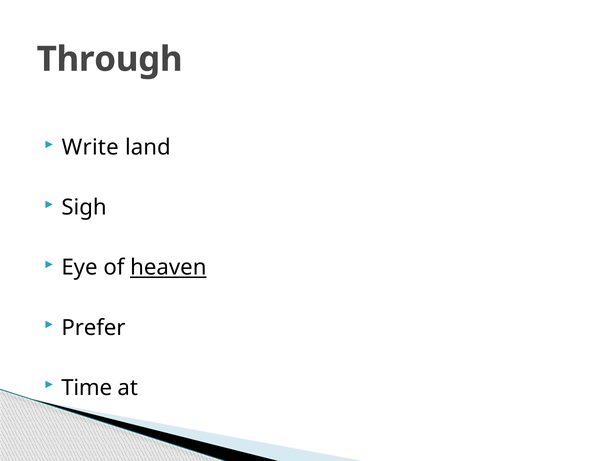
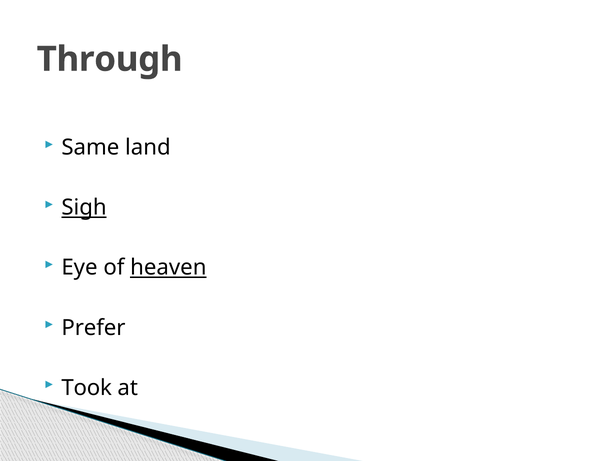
Write: Write -> Same (90, 148)
Sigh underline: none -> present (84, 208)
Time: Time -> Took (87, 388)
